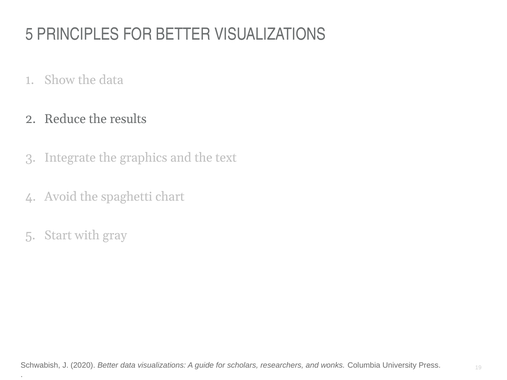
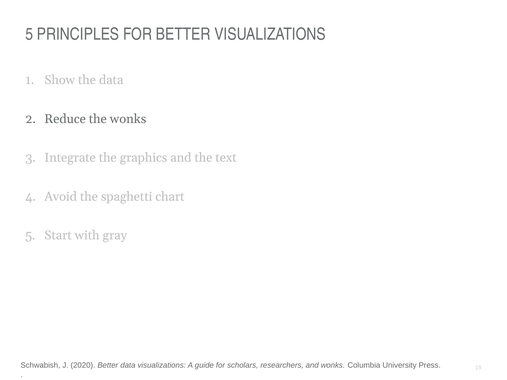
the results: results -> wonks (128, 119)
